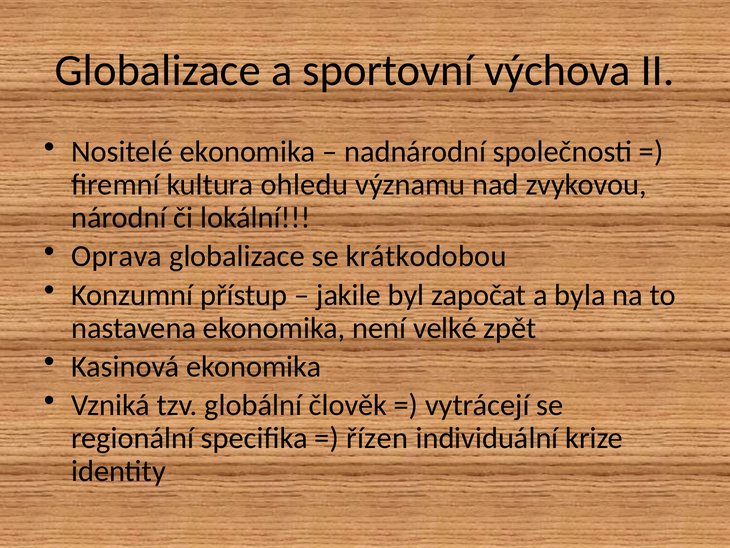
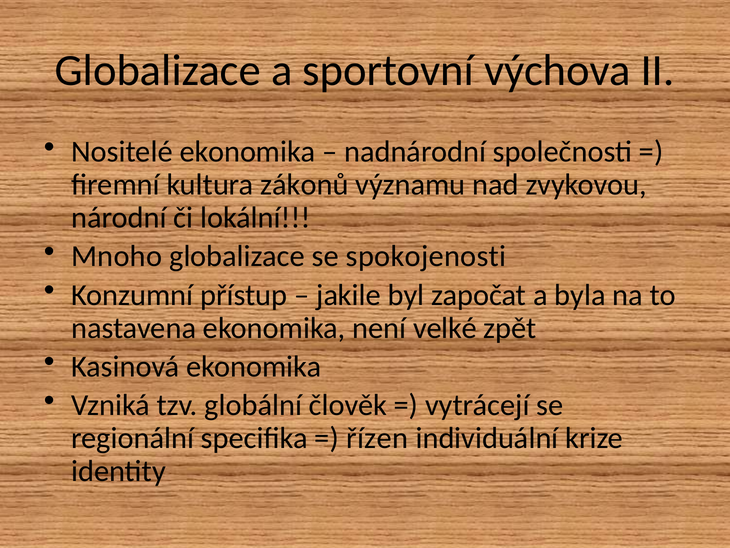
ohledu: ohledu -> zákonů (304, 185)
Oprava: Oprava -> Mnoho (117, 256)
krátkodobou: krátkodobou -> spokojenosti (426, 256)
